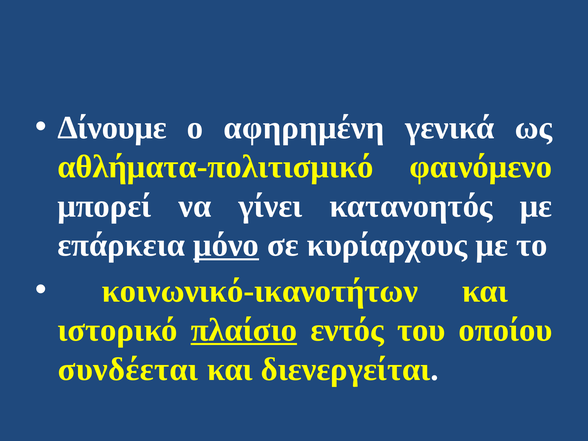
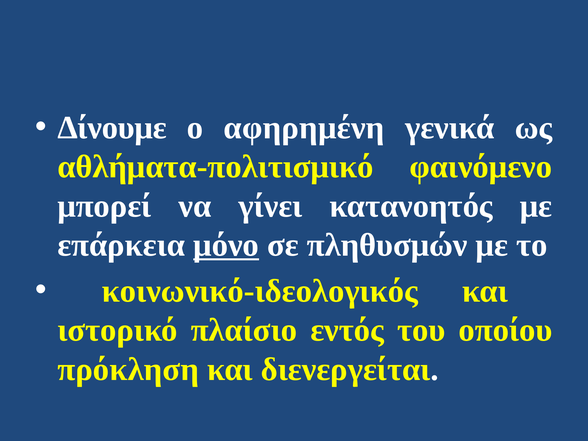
κυρίαρχους: κυρίαρχους -> πληθυσμών (387, 245)
κοινωνικό-ικανοτήτων: κοινωνικό-ικανοτήτων -> κοινωνικό-ιδεολογικός (260, 291)
πλαίσιο underline: present -> none (244, 330)
συνδέεται: συνδέεται -> πρόκληση (128, 369)
